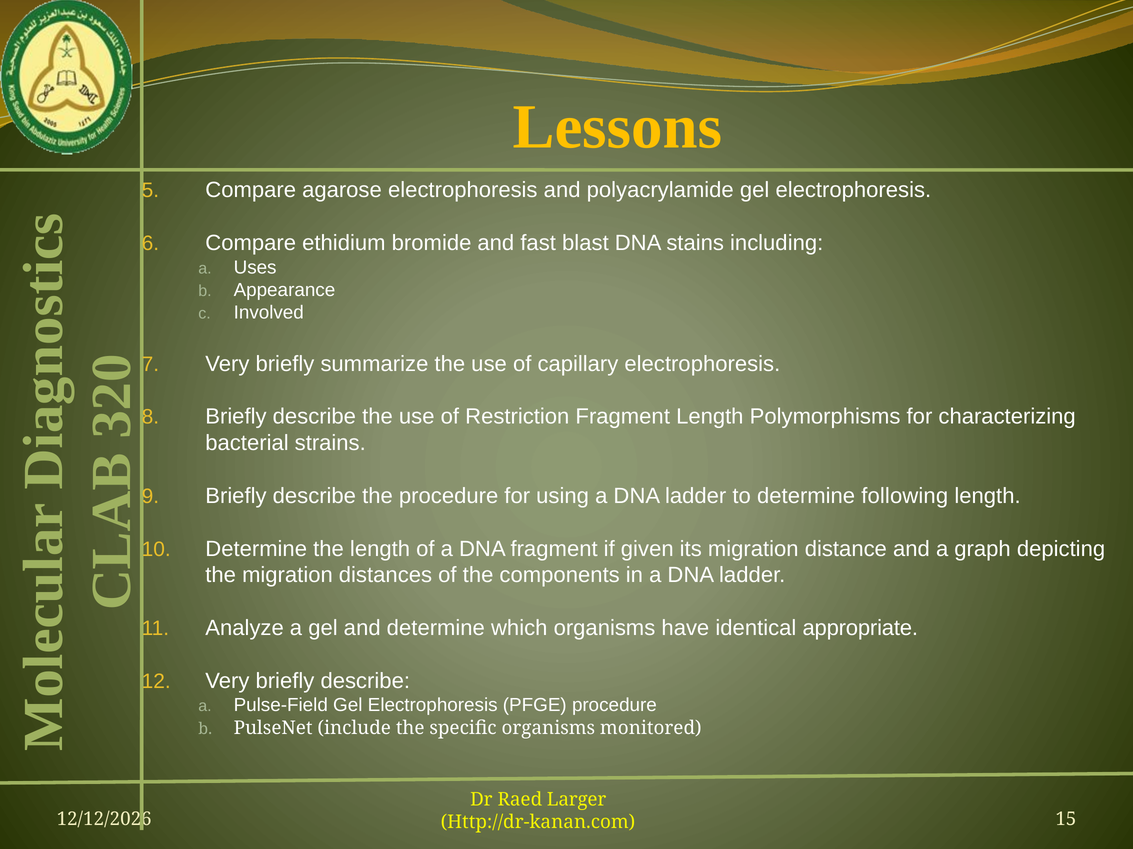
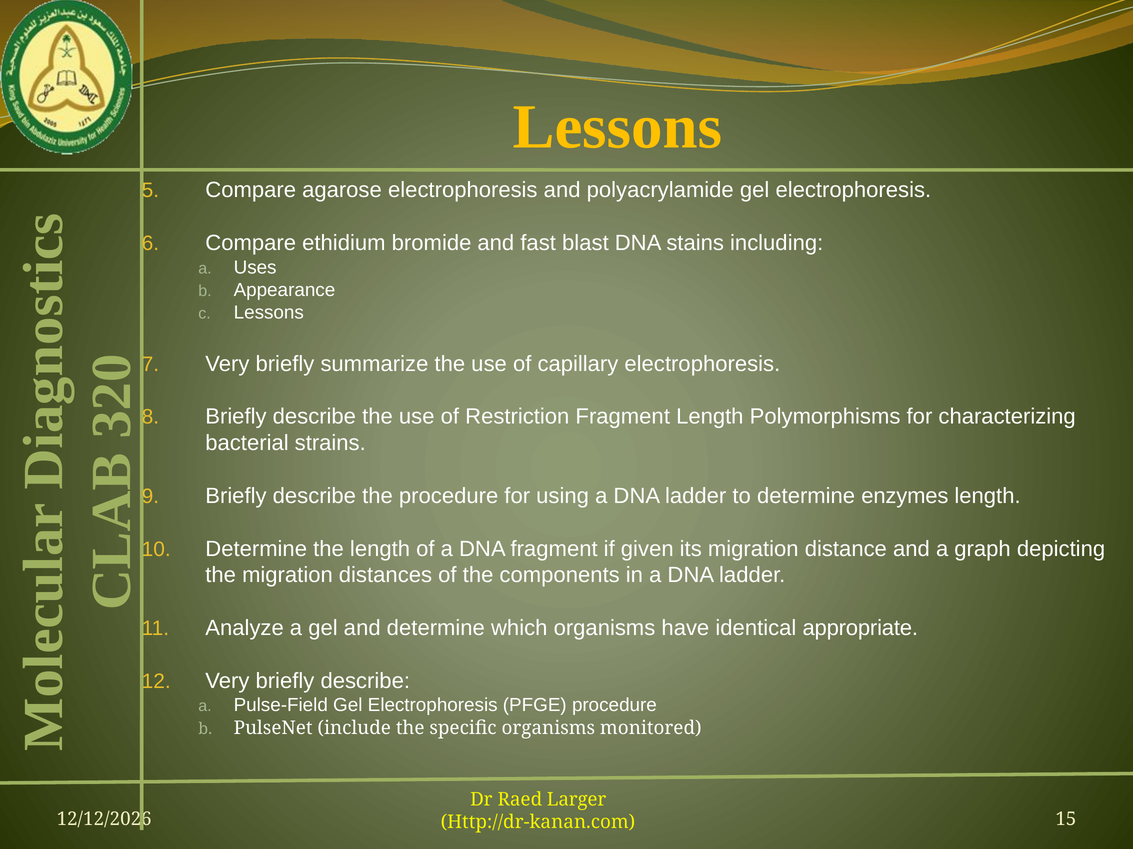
Involved: Involved -> Lessons (269, 313)
following: following -> enzymes (905, 496)
